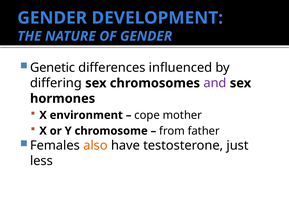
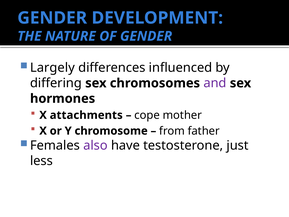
Genetic: Genetic -> Largely (52, 68)
environment: environment -> attachments (86, 115)
also colour: orange -> purple (95, 145)
